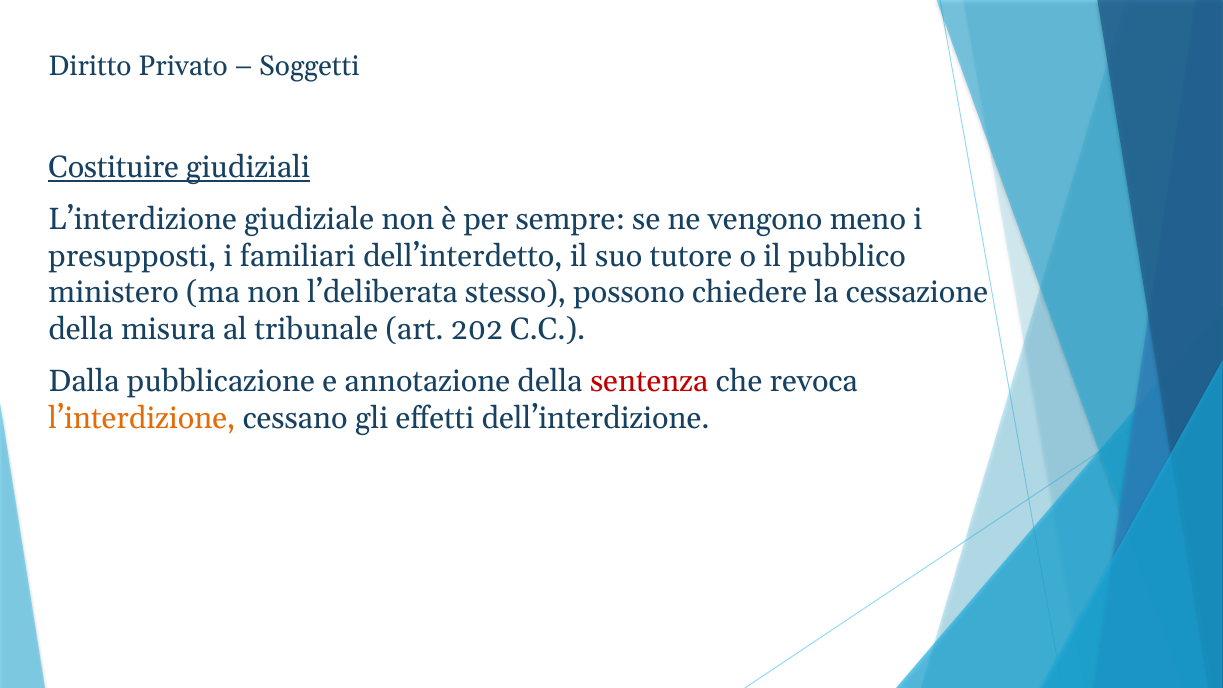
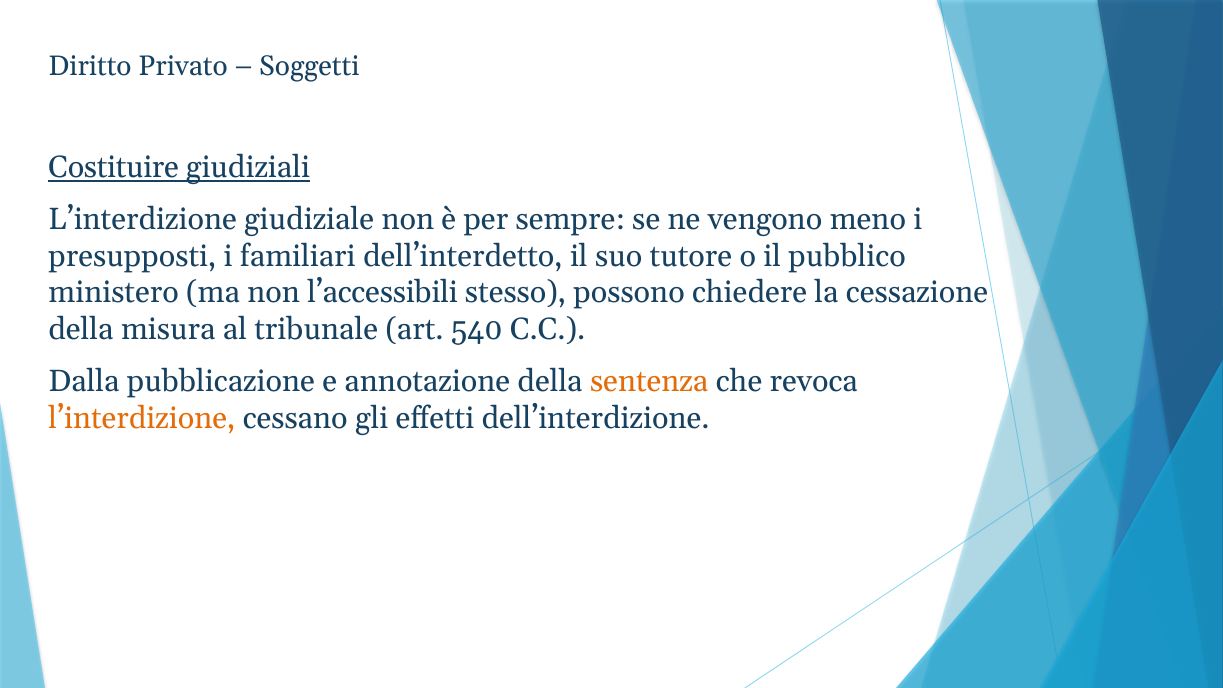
l’deliberata: l’deliberata -> l’accessibili (383, 293)
202: 202 -> 540 (477, 329)
sentenza colour: red -> orange (649, 381)
